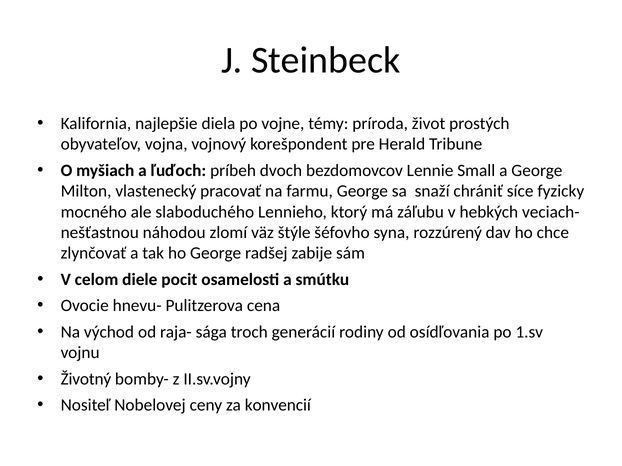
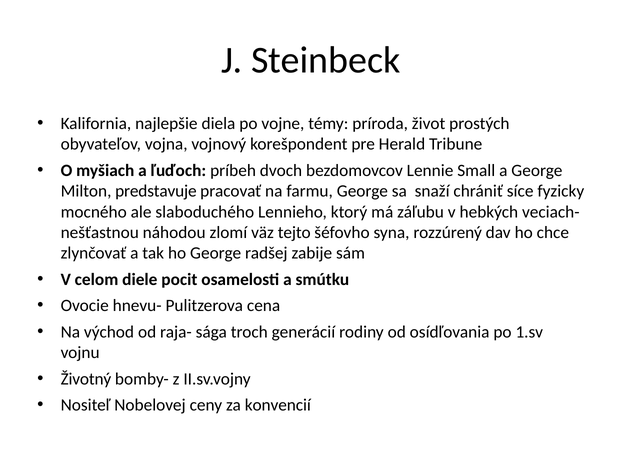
vlastenecký: vlastenecký -> predstavuje (156, 191)
štýle: štýle -> tejto (294, 233)
